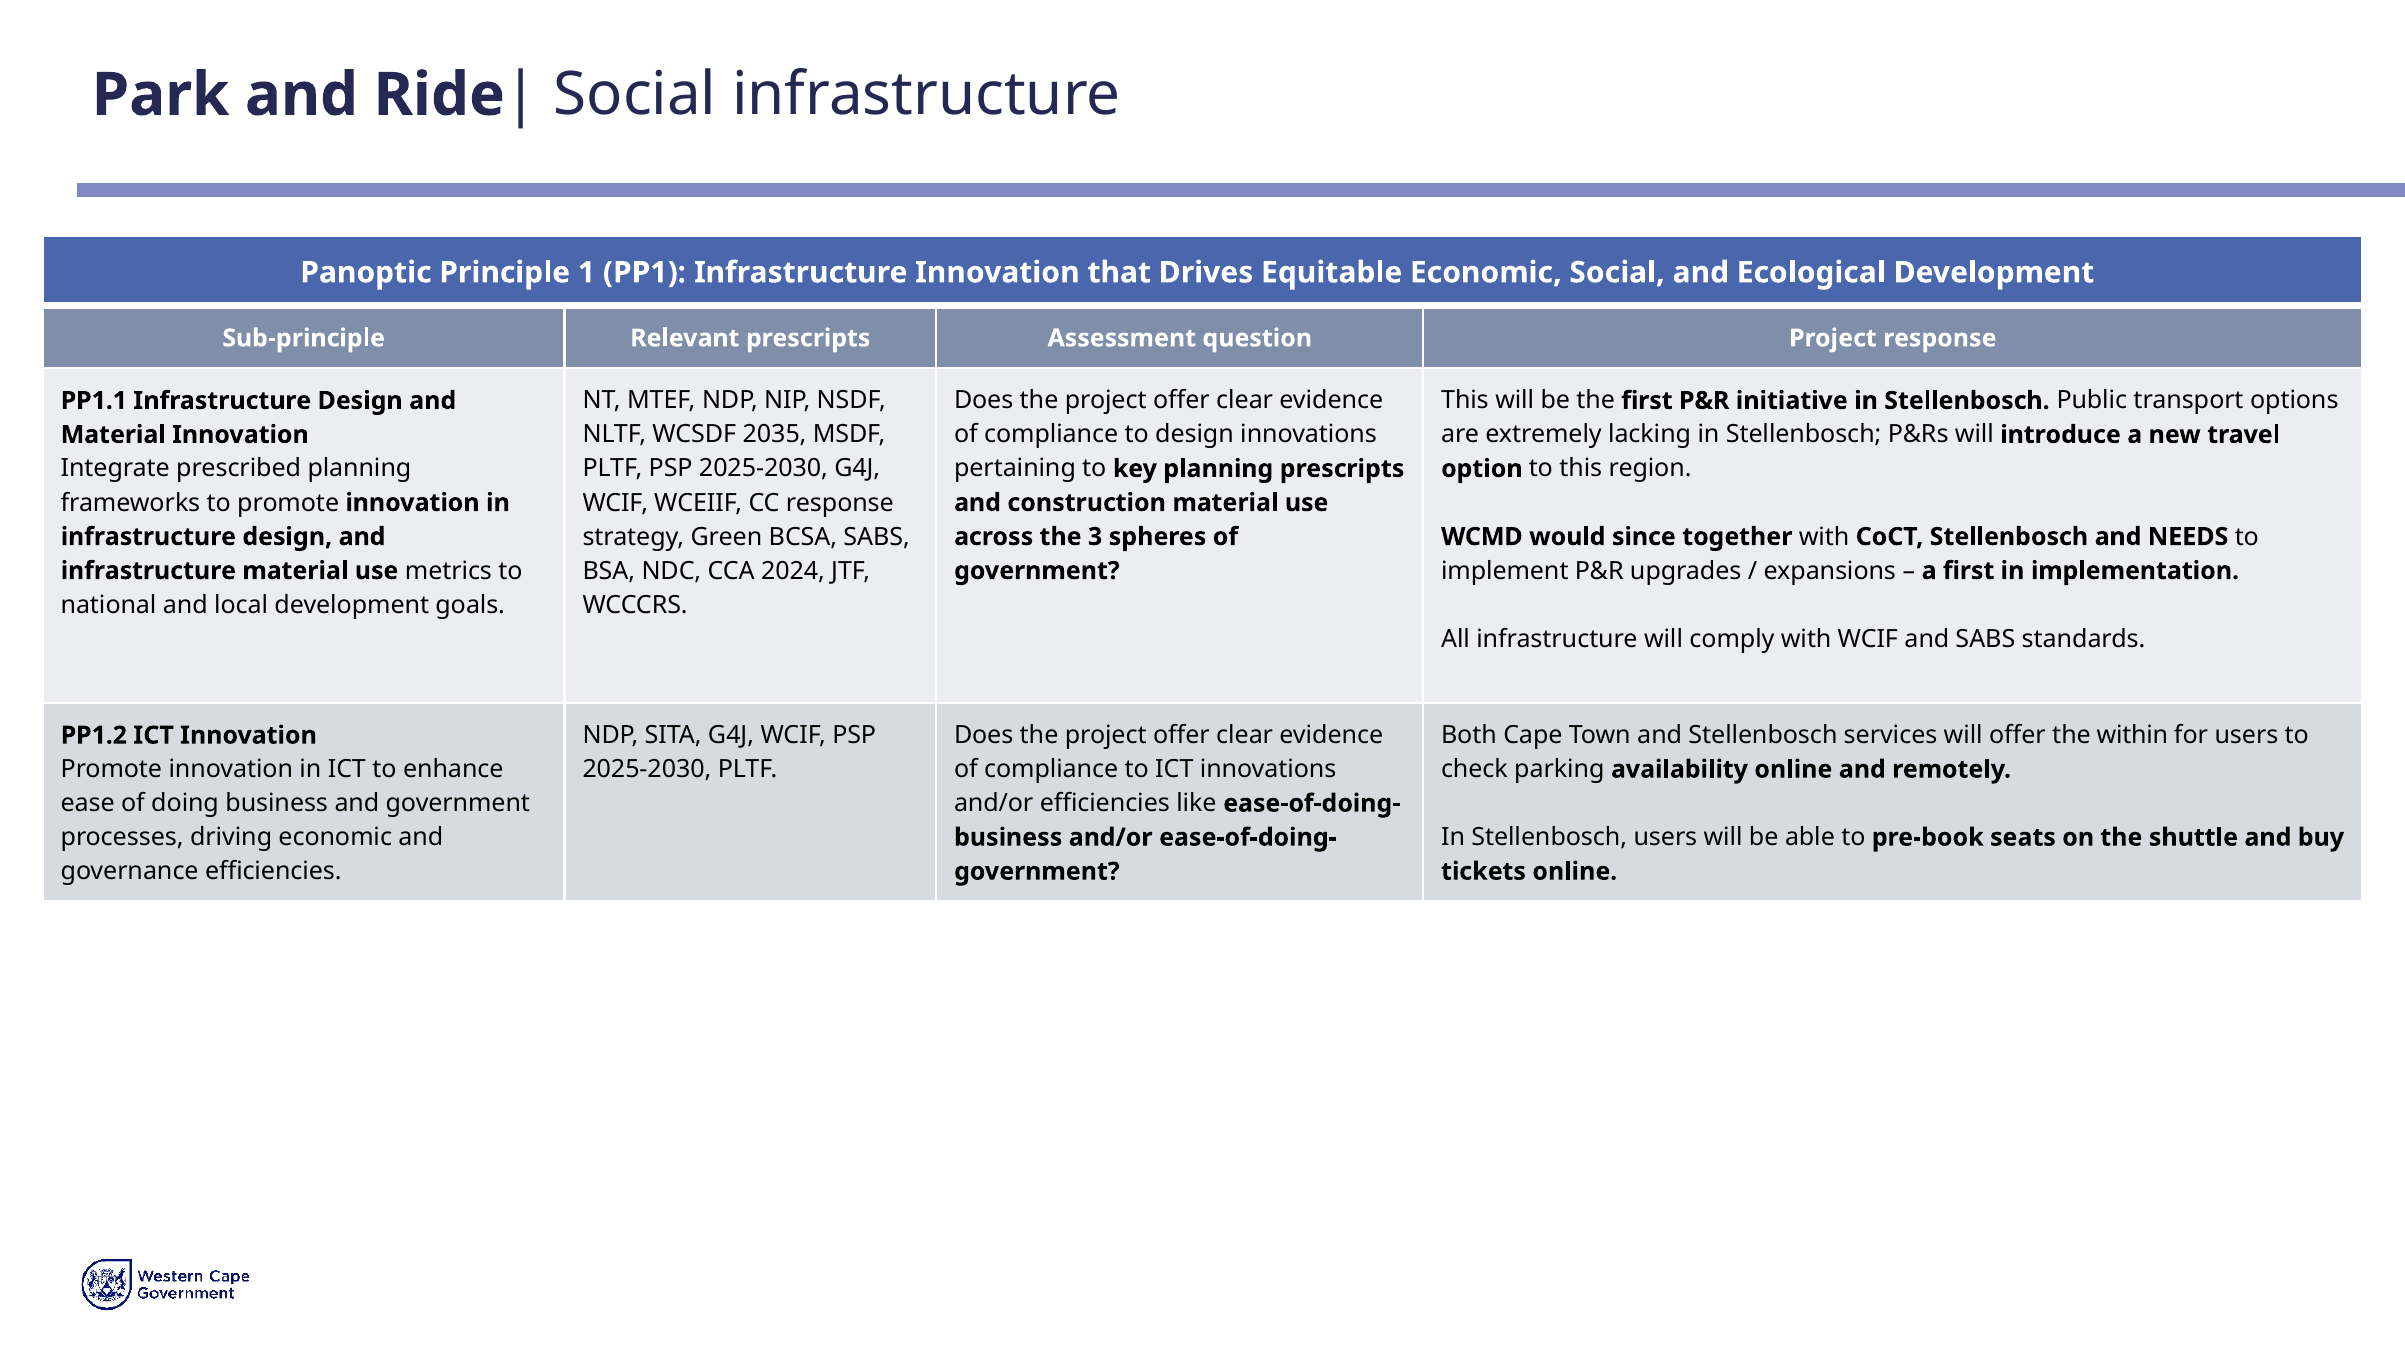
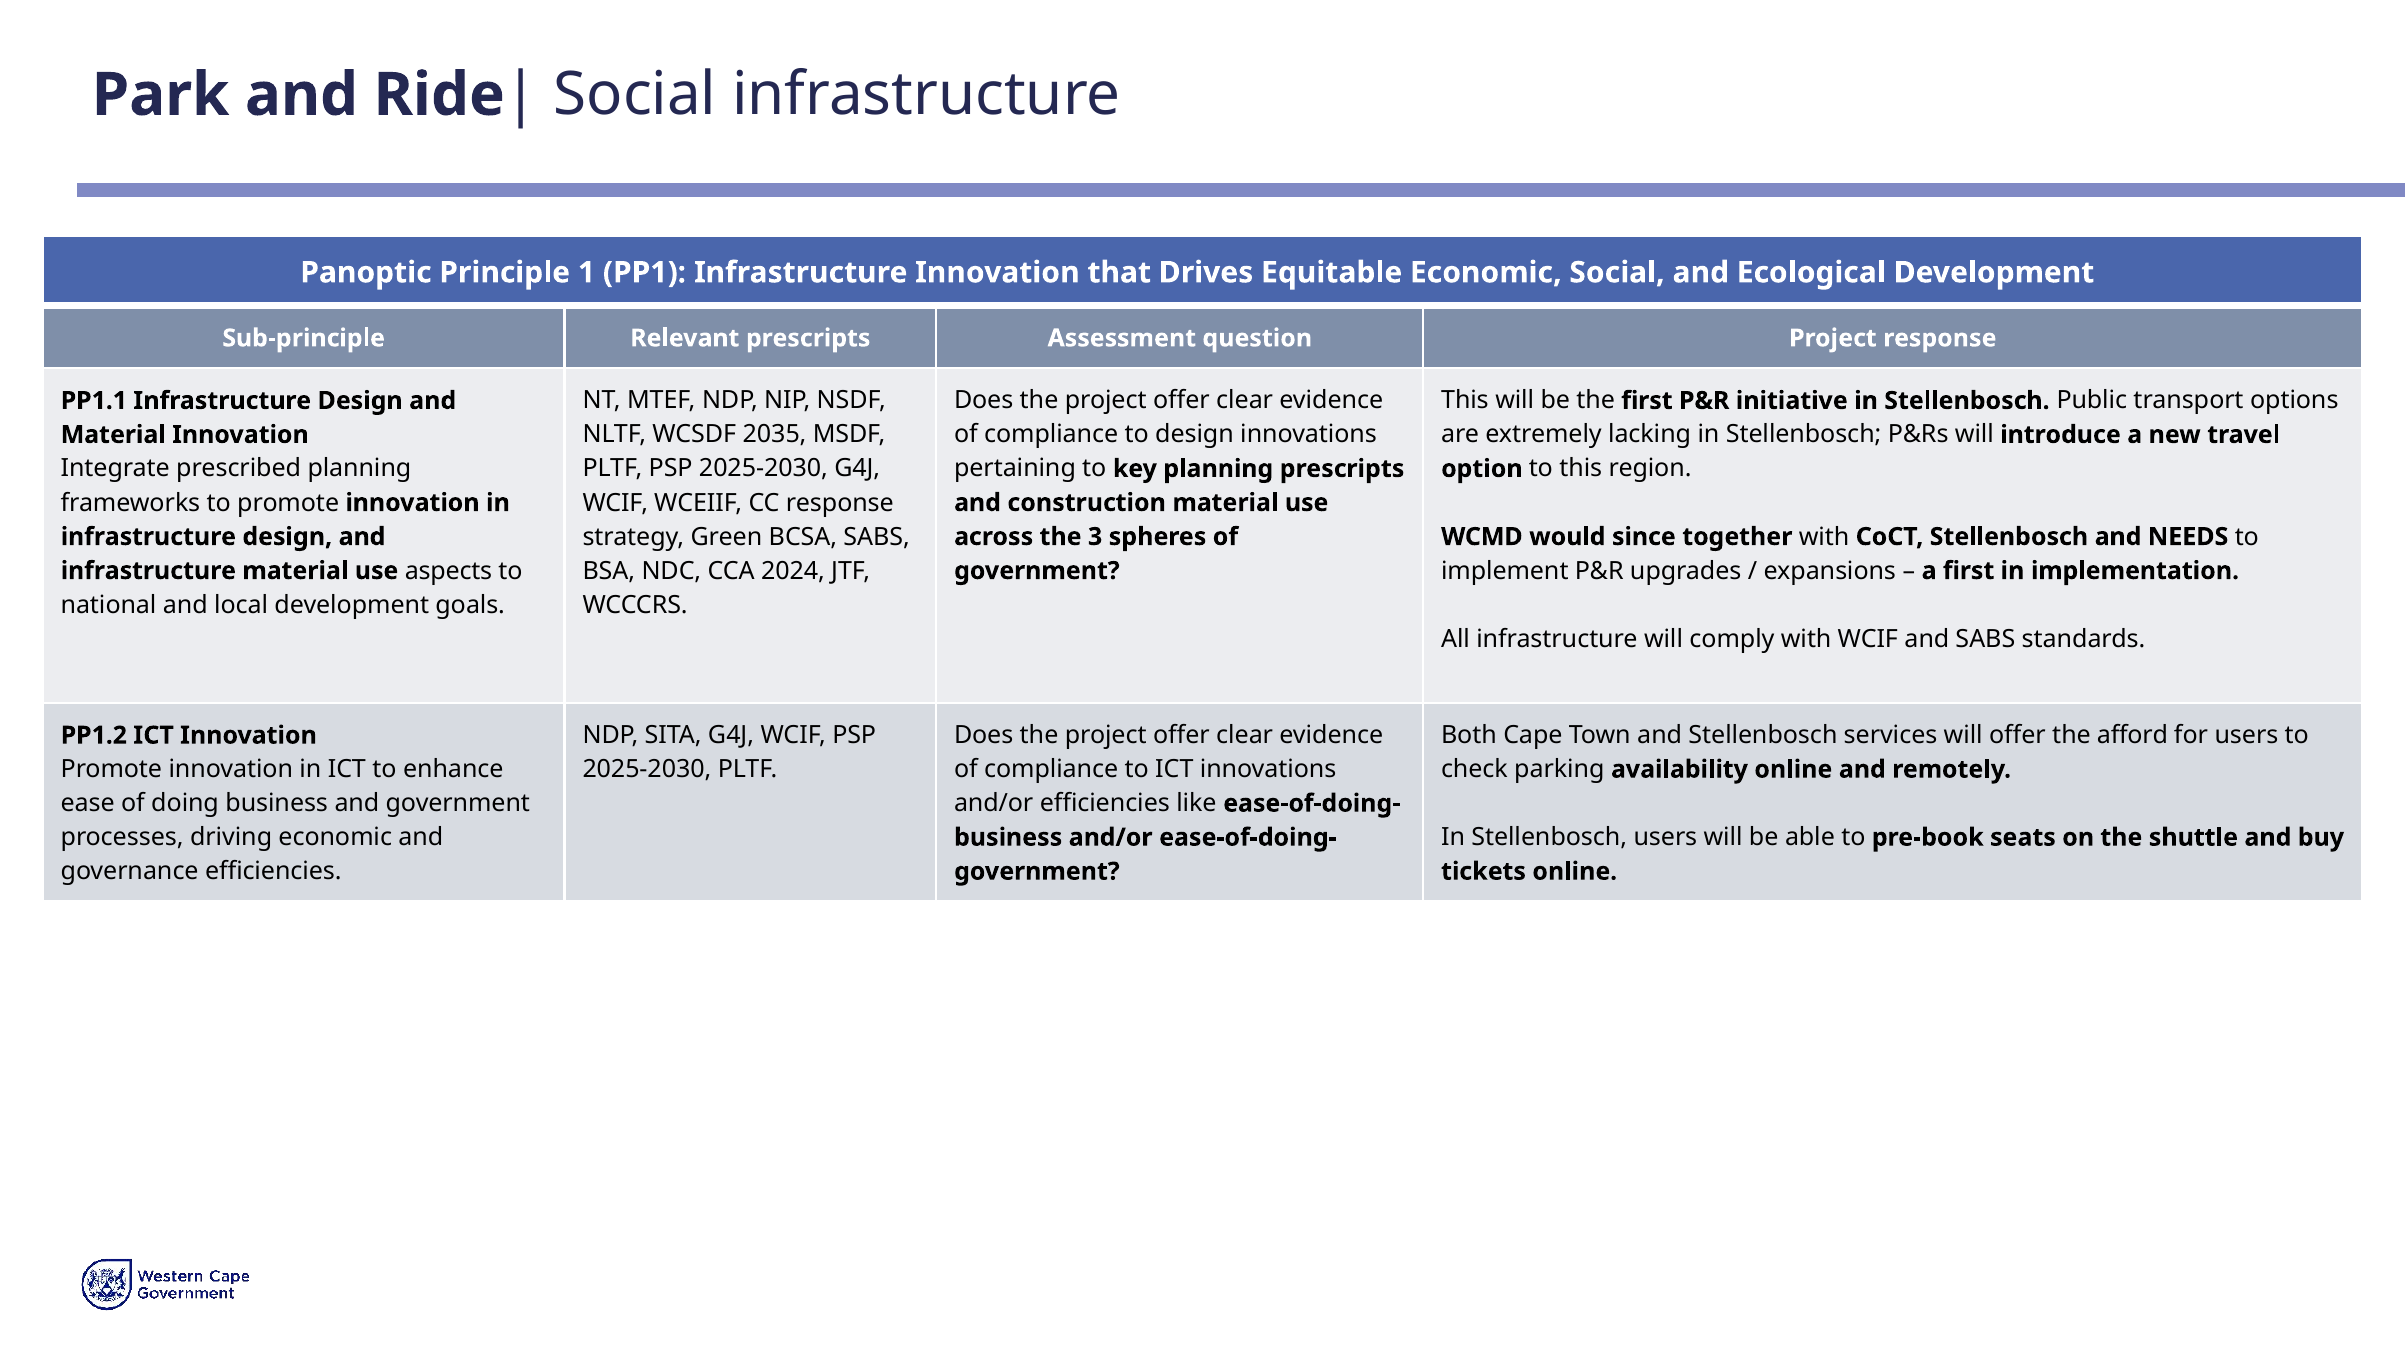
metrics: metrics -> aspects (449, 571)
within: within -> afford (2132, 735)
